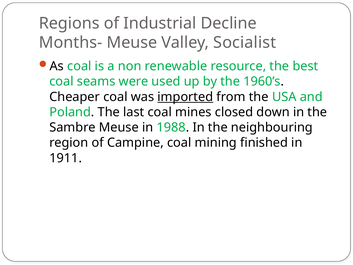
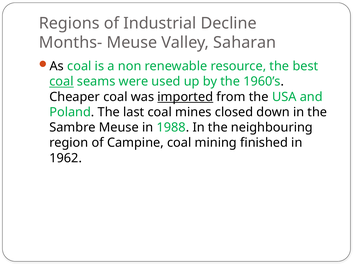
Socialist: Socialist -> Saharan (245, 43)
coal underline: none -> present (62, 81)
1911: 1911 -> 1962 (66, 158)
